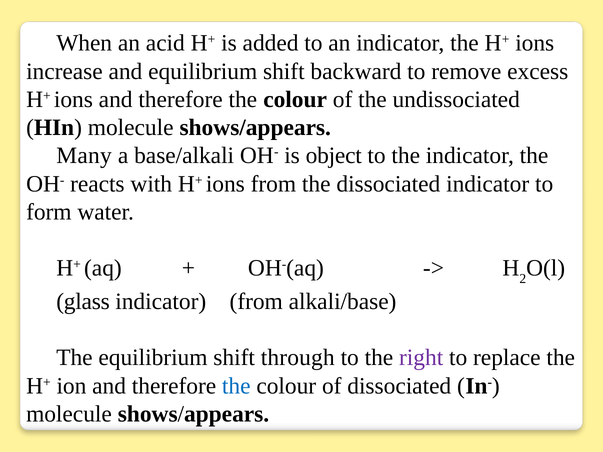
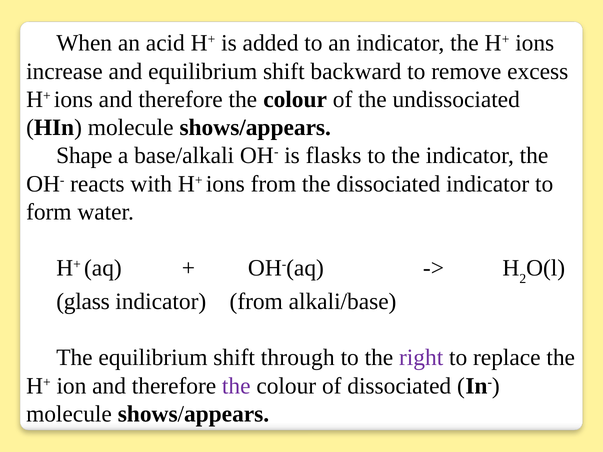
Many: Many -> Shape (84, 156)
object: object -> flasks (334, 156)
the colour: blue -> purple (236, 386)
